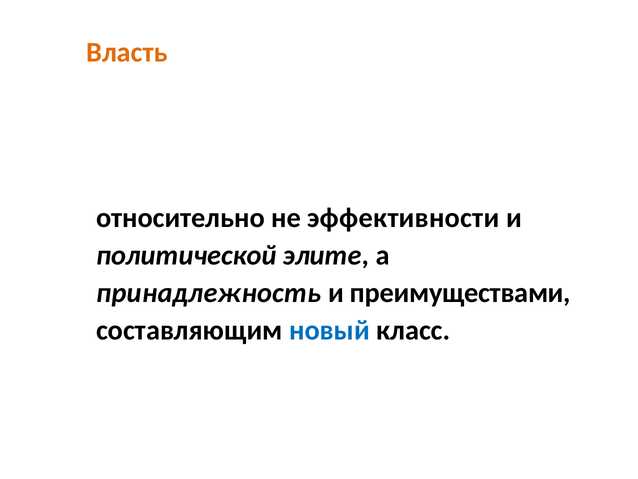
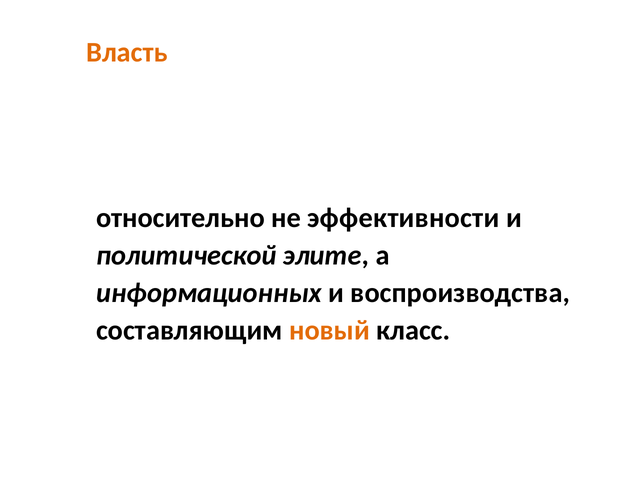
принадлежность: принадлежность -> информационных (209, 292)
преимуществами: преимуществами -> воспроизводства (460, 292)
новый colour: blue -> orange (330, 330)
